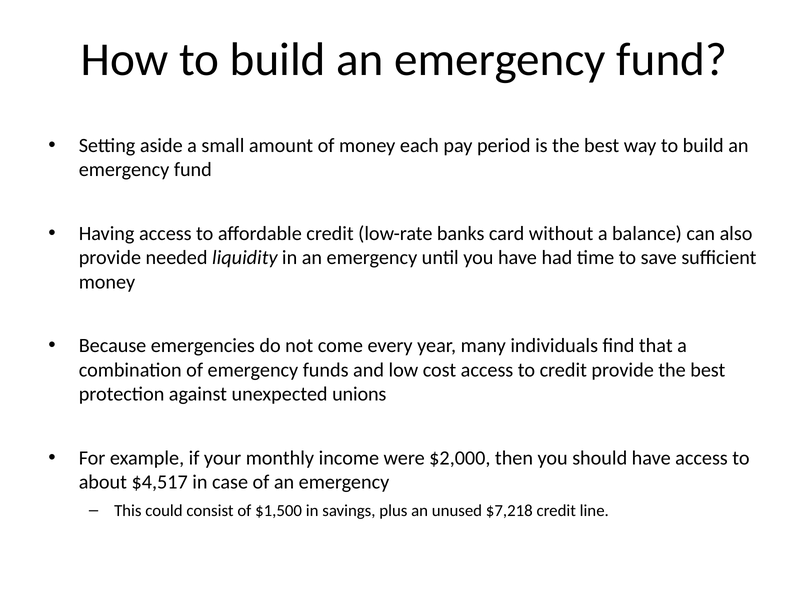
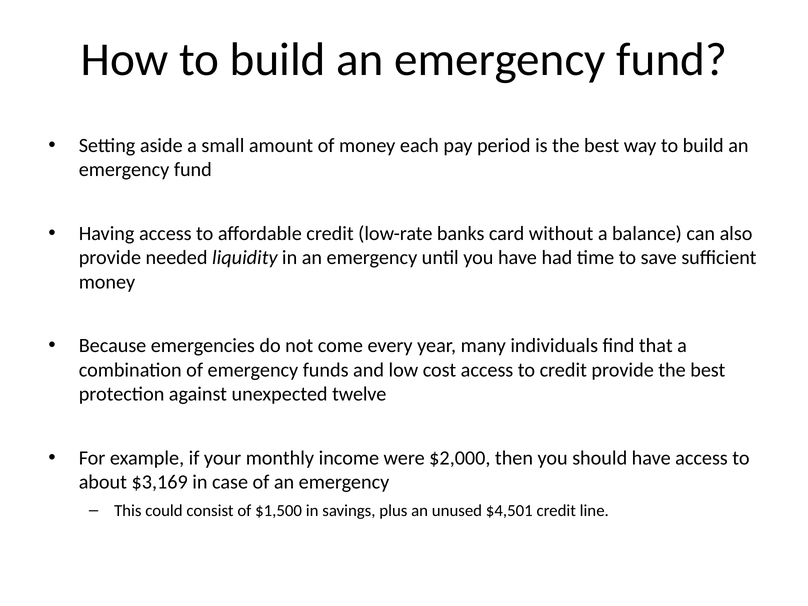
unions: unions -> twelve (359, 394)
$4,517: $4,517 -> $3,169 (160, 482)
$7,218: $7,218 -> $4,501 (509, 510)
